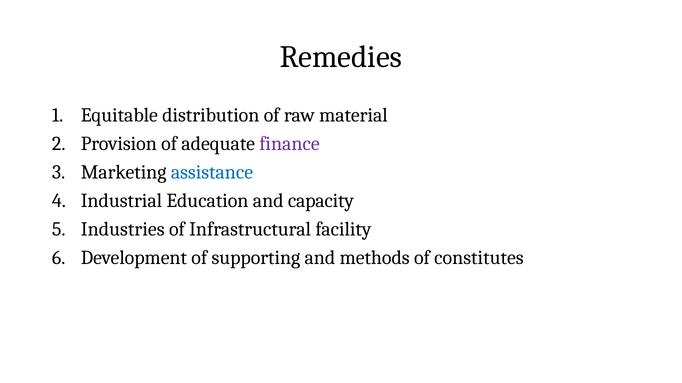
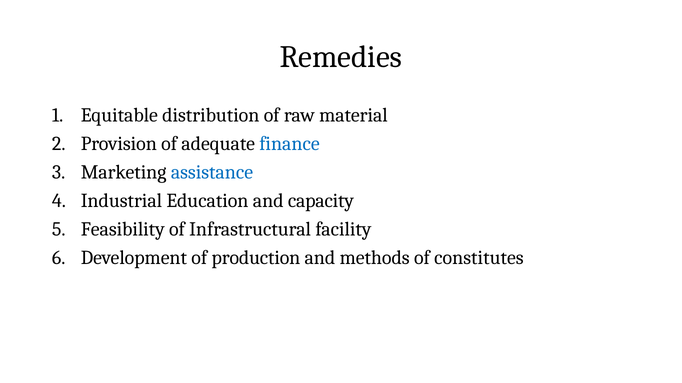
finance colour: purple -> blue (289, 144)
Industries: Industries -> Feasibility (123, 230)
supporting: supporting -> production (256, 258)
